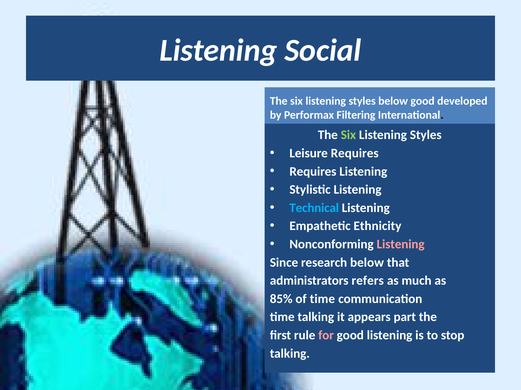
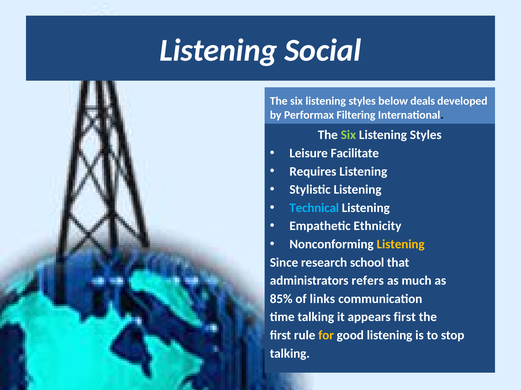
below good: good -> deals (423, 101)
Leisure Requires: Requires -> Facilitate (355, 153)
Listening colour: pink -> yellow (401, 245)
research below: below -> school (367, 263)
of time: time -> links (322, 299)
appears part: part -> first (405, 318)
for colour: pink -> yellow (326, 336)
